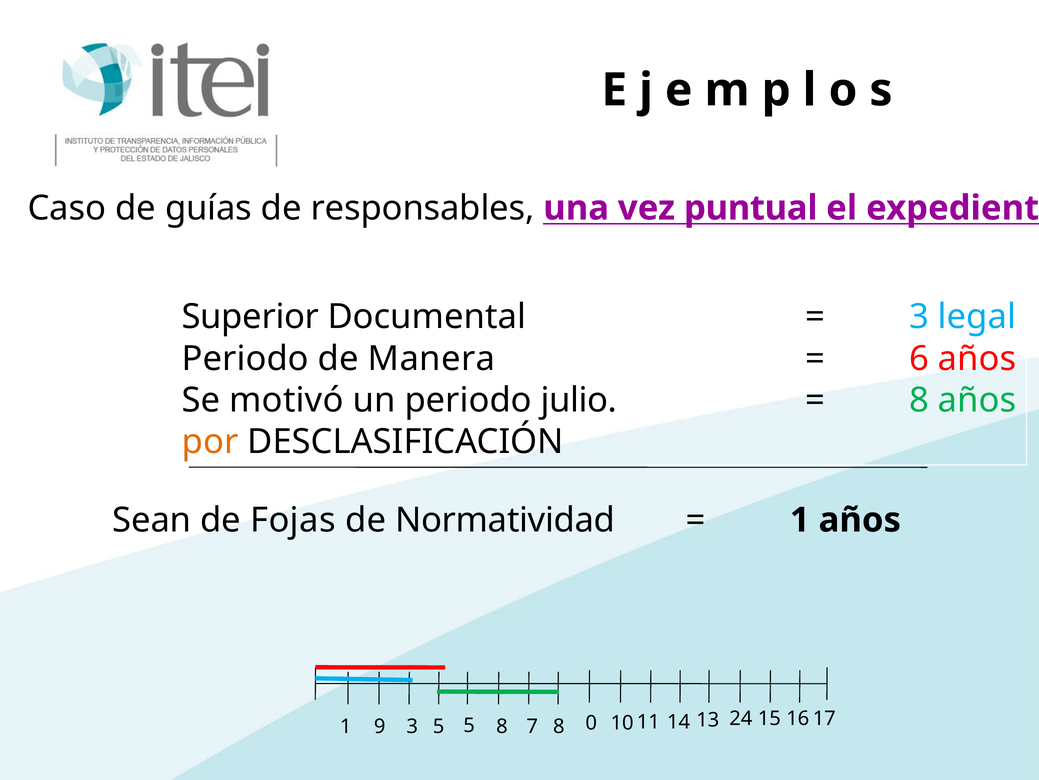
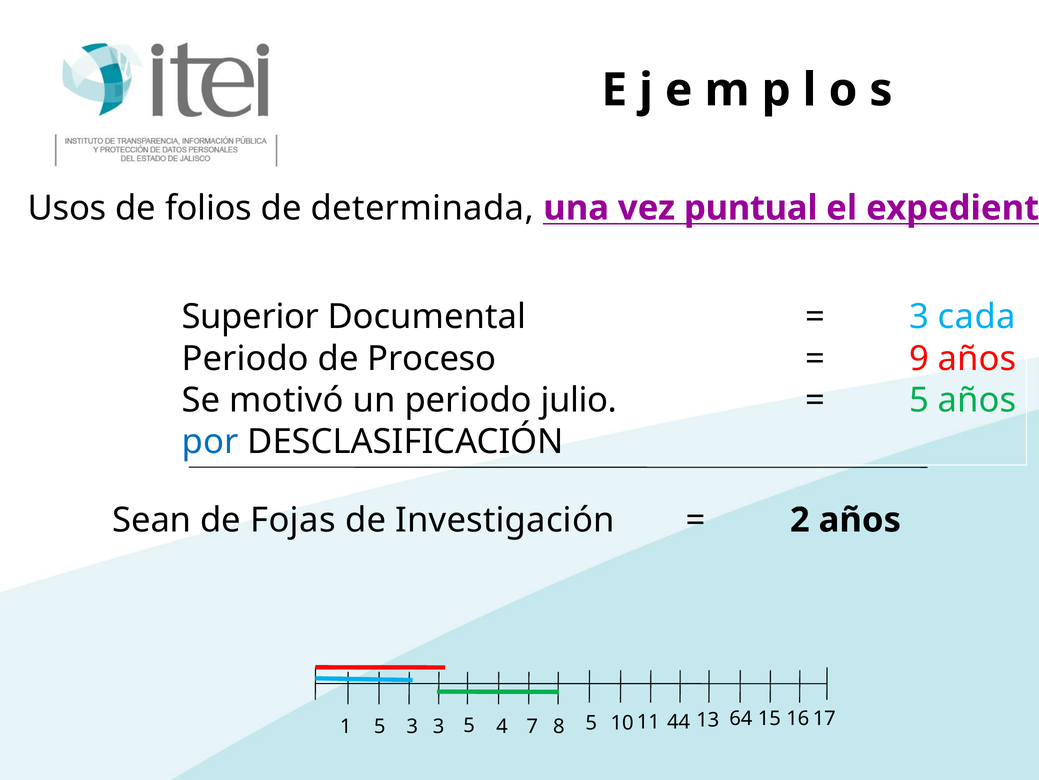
Caso: Caso -> Usos (67, 208)
guías: guías -> folios (209, 208)
responsables: responsables -> determinada (422, 208)
legal: legal -> cada (977, 317)
Manera: Manera -> Proceso (432, 358)
6: 6 -> 9 (919, 358)
8: 8 -> 5 (919, 400)
por colour: orange -> blue (210, 441)
Normatividad: Normatividad -> Investigación (505, 520)
1: 1 -> 2 (800, 520)
1 9: 9 -> 5 (380, 726)
3 5: 5 -> 3 (439, 726)
5 8: 8 -> 4 (502, 726)
8 0: 0 -> 5 (591, 722)
14: 14 -> 44 (679, 721)
24: 24 -> 64 (741, 718)
